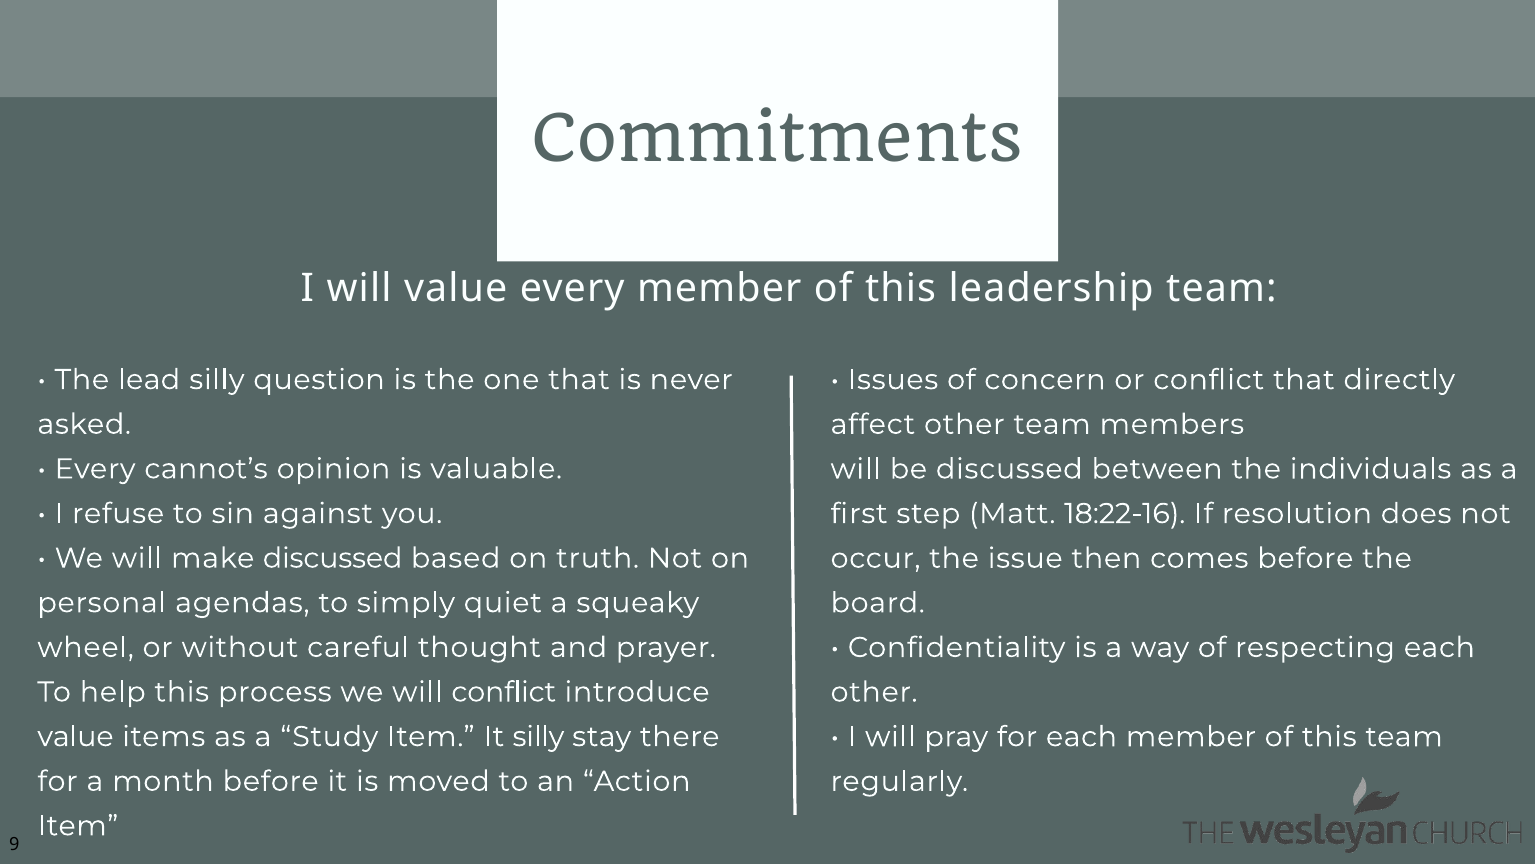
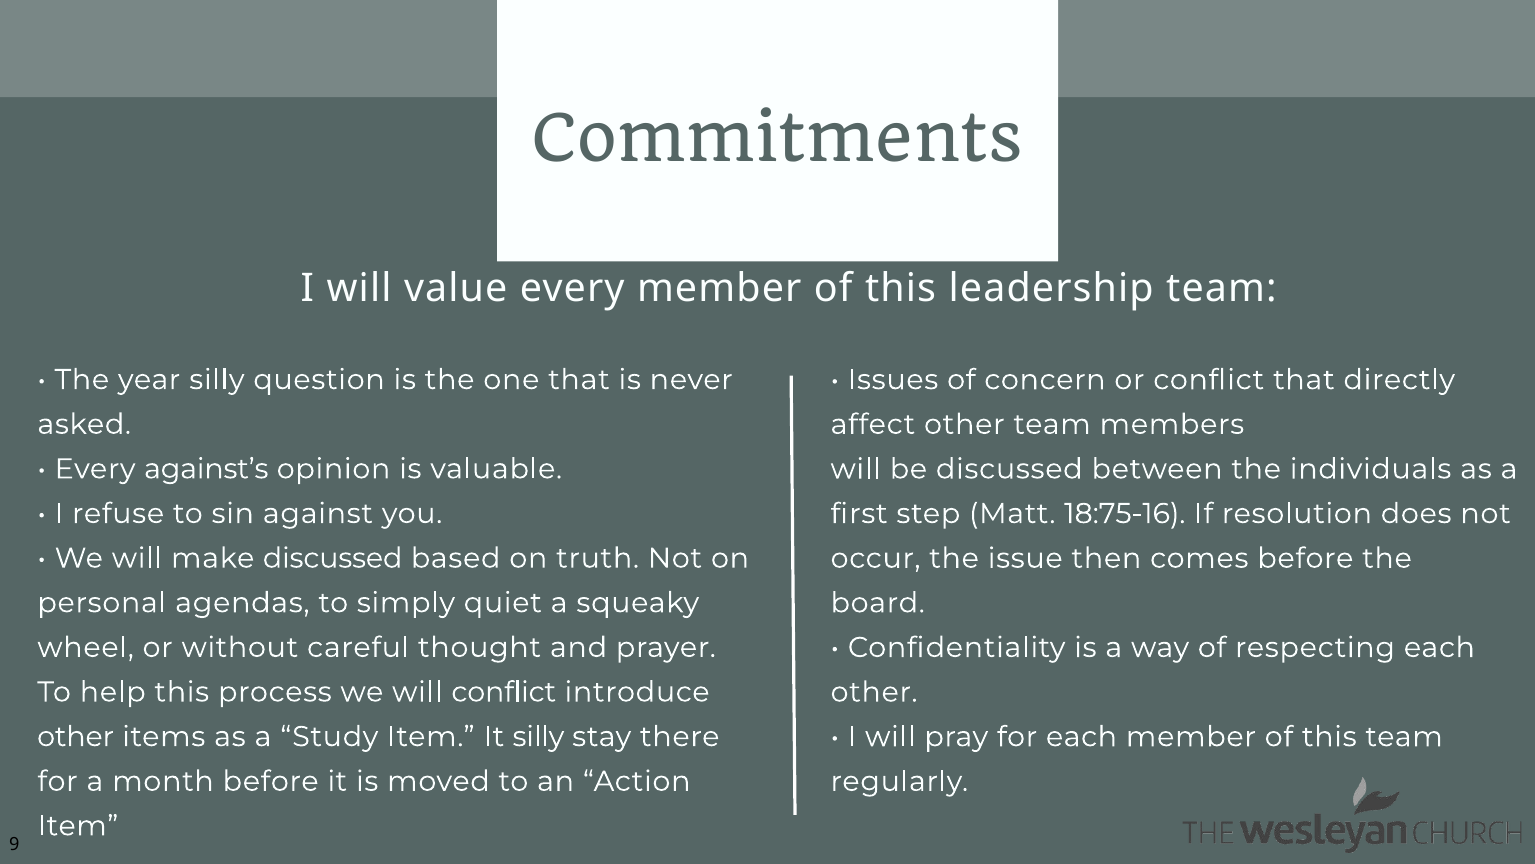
lead: lead -> year (149, 379)
cannot’s: cannot’s -> against’s (206, 469)
18:22-16: 18:22-16 -> 18:75-16 (1125, 513)
value: value -> other (76, 736)
